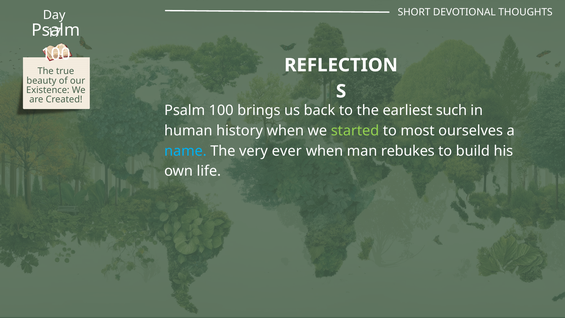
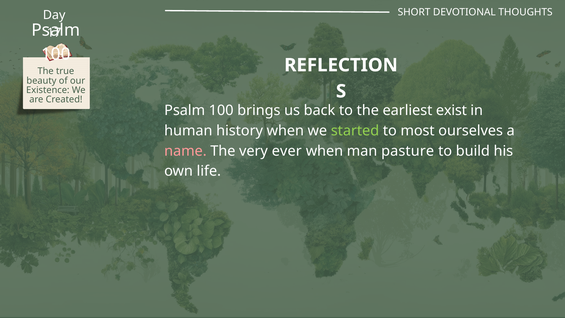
such: such -> exist (451, 111)
name colour: light blue -> pink (185, 151)
rebukes: rebukes -> pasture (408, 151)
